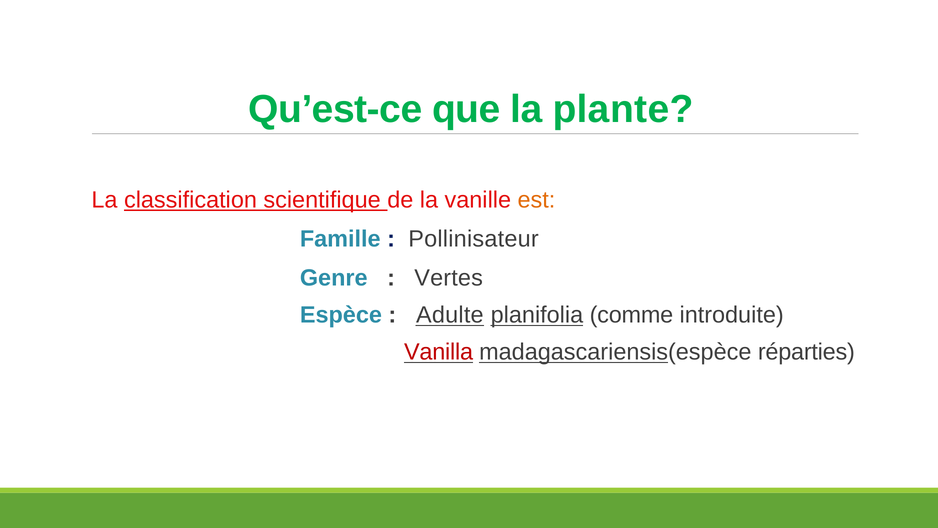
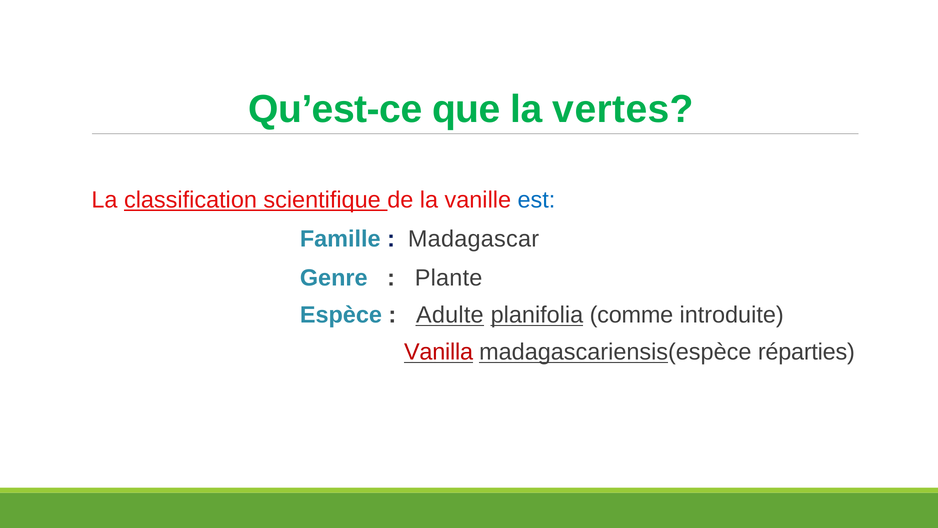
plante: plante -> vertes (623, 109)
est colour: orange -> blue (536, 200)
Pollinisateur: Pollinisateur -> Madagascar (474, 239)
Vertes: Vertes -> Plante (449, 278)
